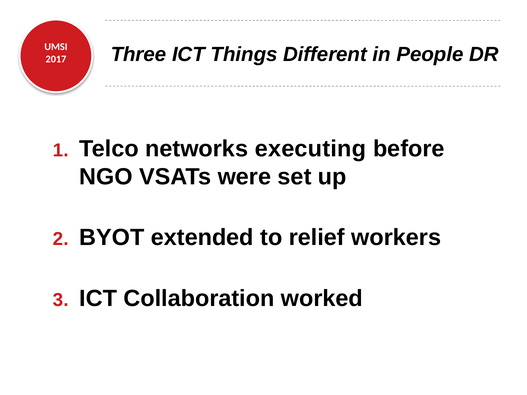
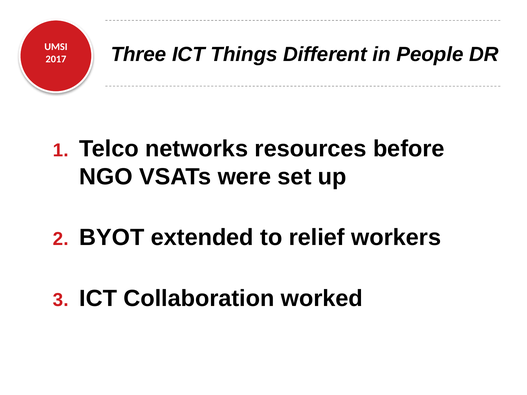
executing: executing -> resources (311, 149)
